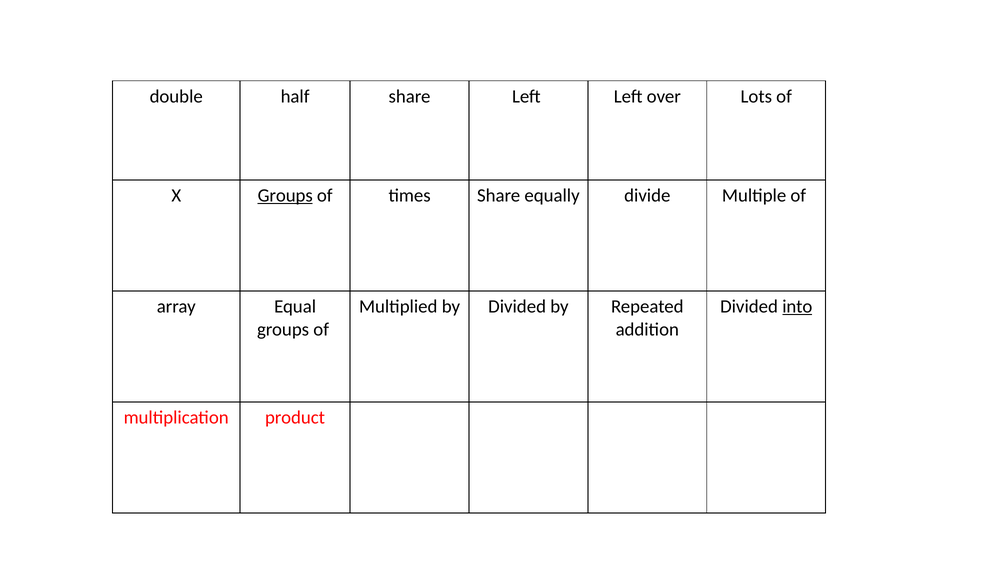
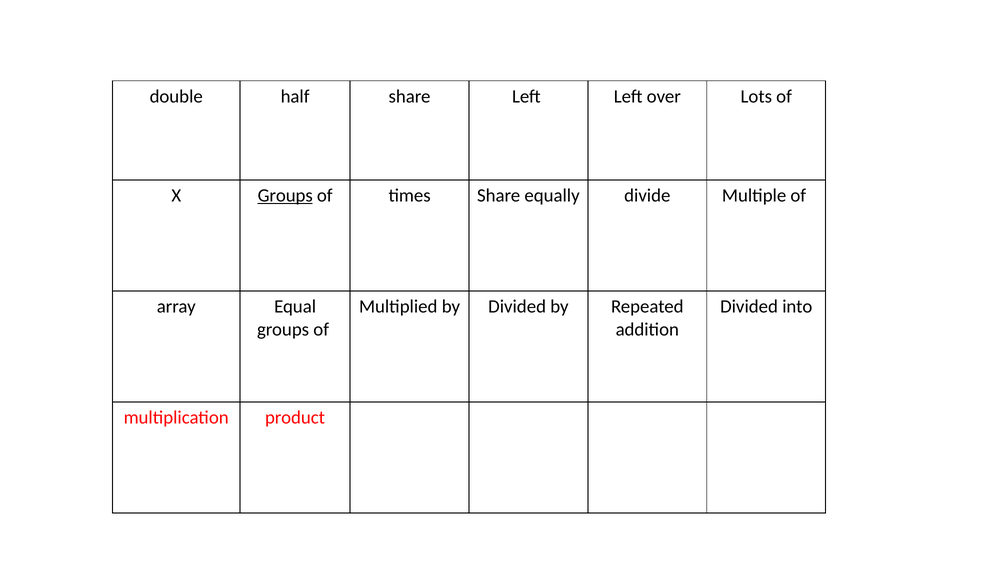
into underline: present -> none (797, 306)
